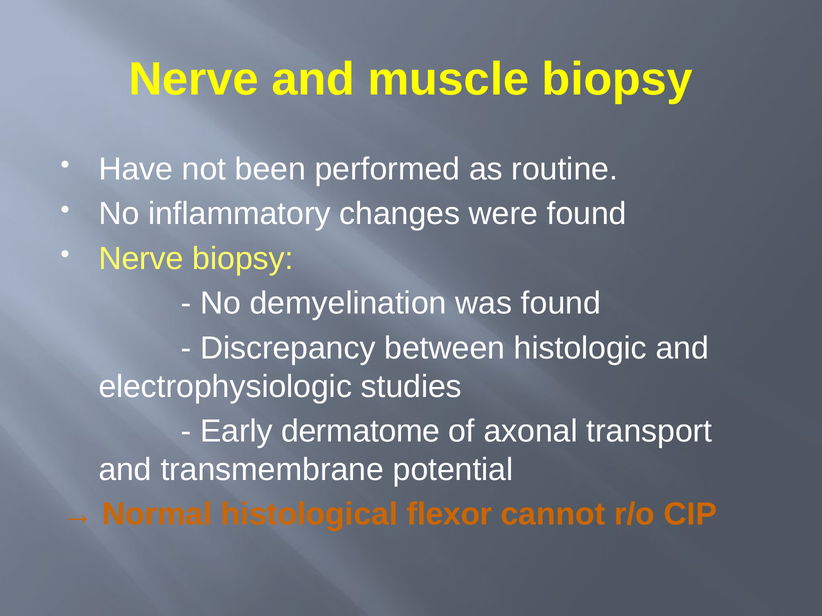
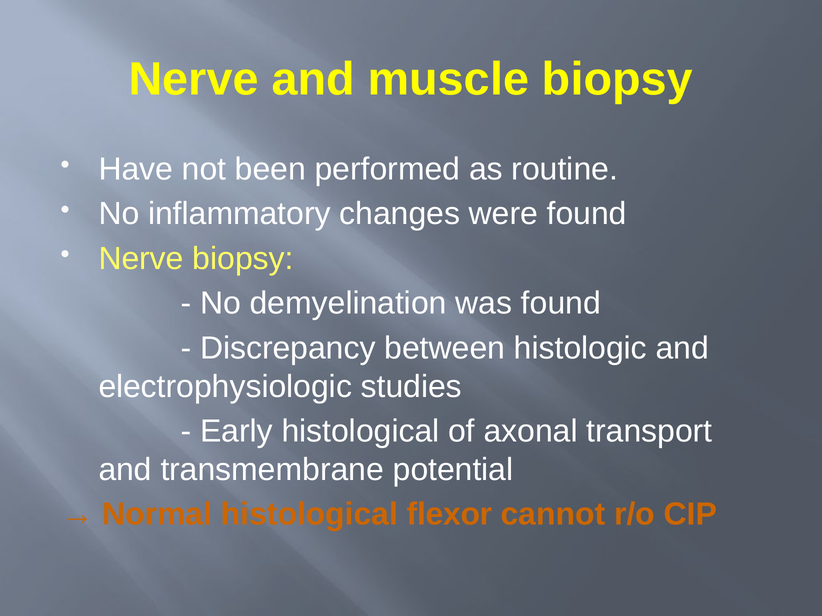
Early dermatome: dermatome -> histological (360, 432)
